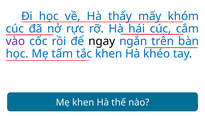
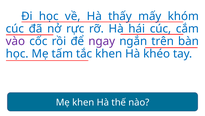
ngay colour: black -> purple (102, 41)
